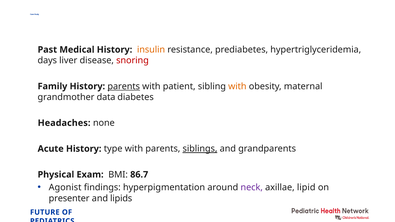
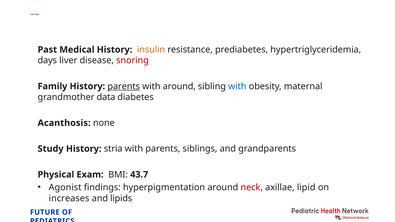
with patient: patient -> around (179, 86)
with colour: orange -> blue (237, 86)
Headaches: Headaches -> Acanthosis (64, 123)
Acute: Acute -> Study (51, 149)
type: type -> stria (113, 149)
siblings underline: present -> none (200, 149)
86.7: 86.7 -> 43.7 (139, 175)
neck colour: purple -> red (252, 188)
presenter: presenter -> increases (69, 198)
